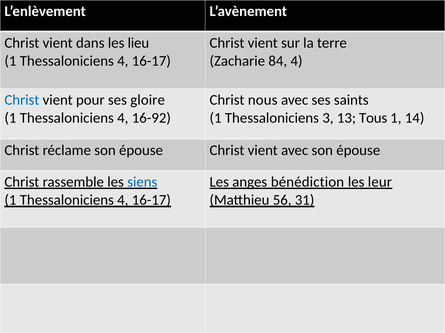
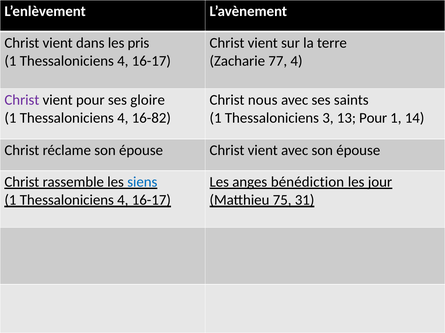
lieu: lieu -> pris (138, 43)
84: 84 -> 77 (278, 61)
Christ colour: blue -> purple (22, 100)
16-92: 16-92 -> 16-82 (151, 118)
13 Tous: Tous -> Pour (373, 118)
leur: leur -> jour (380, 182)
56: 56 -> 75 (282, 201)
